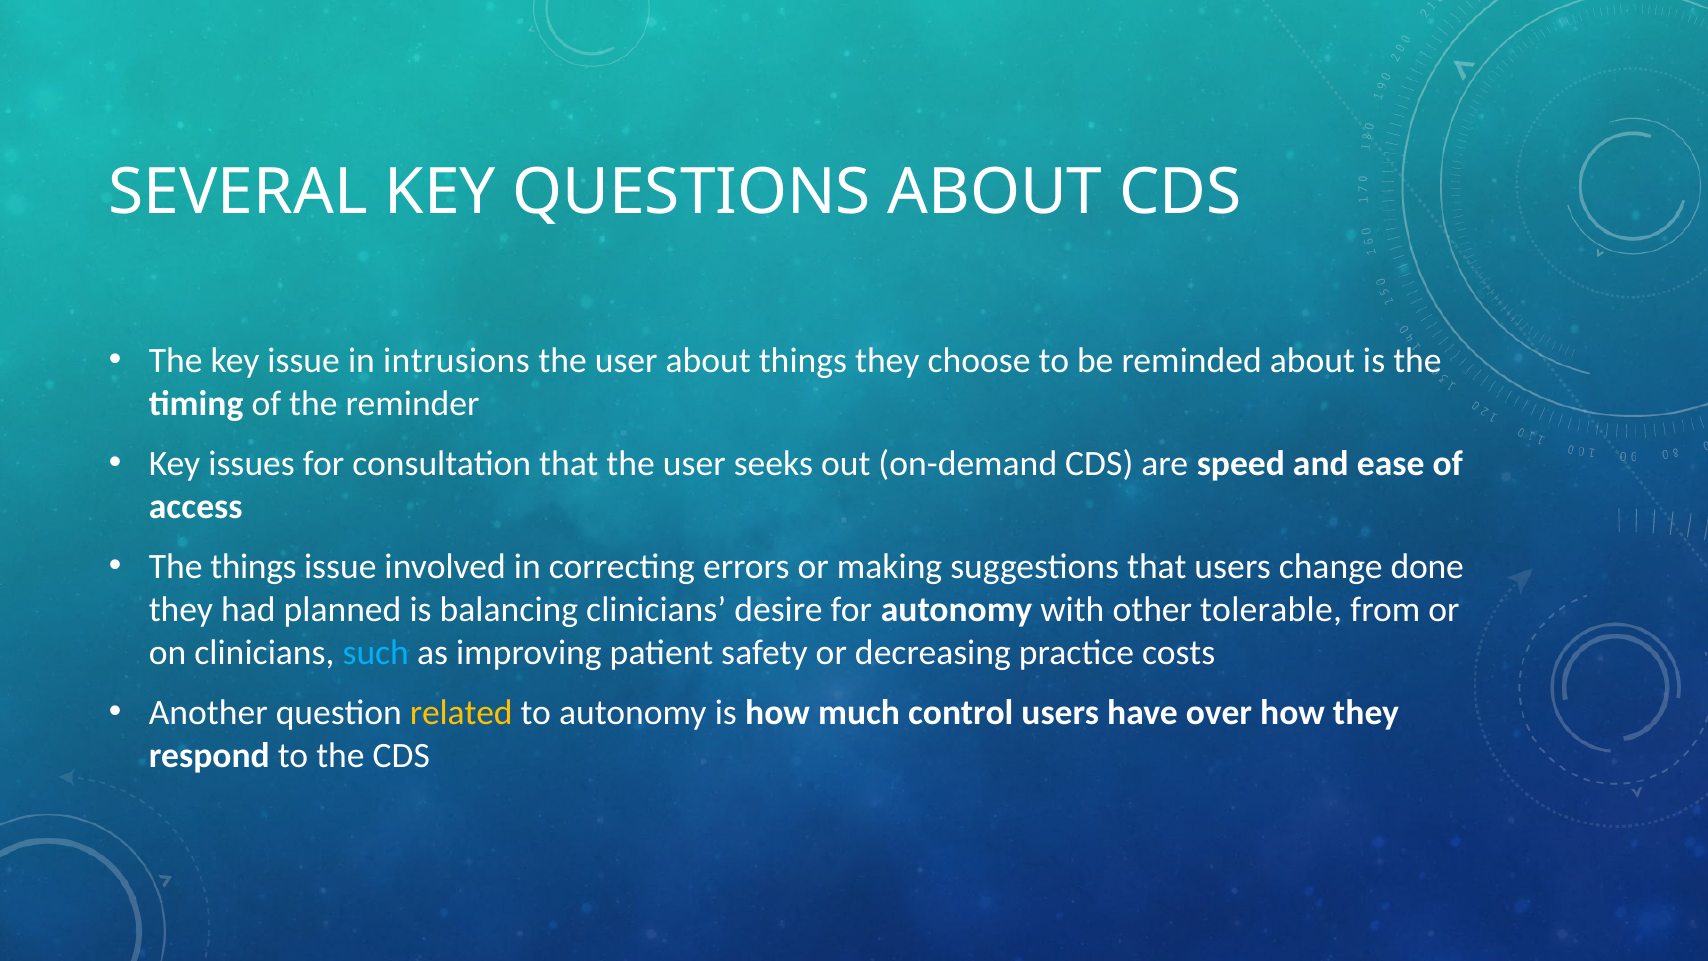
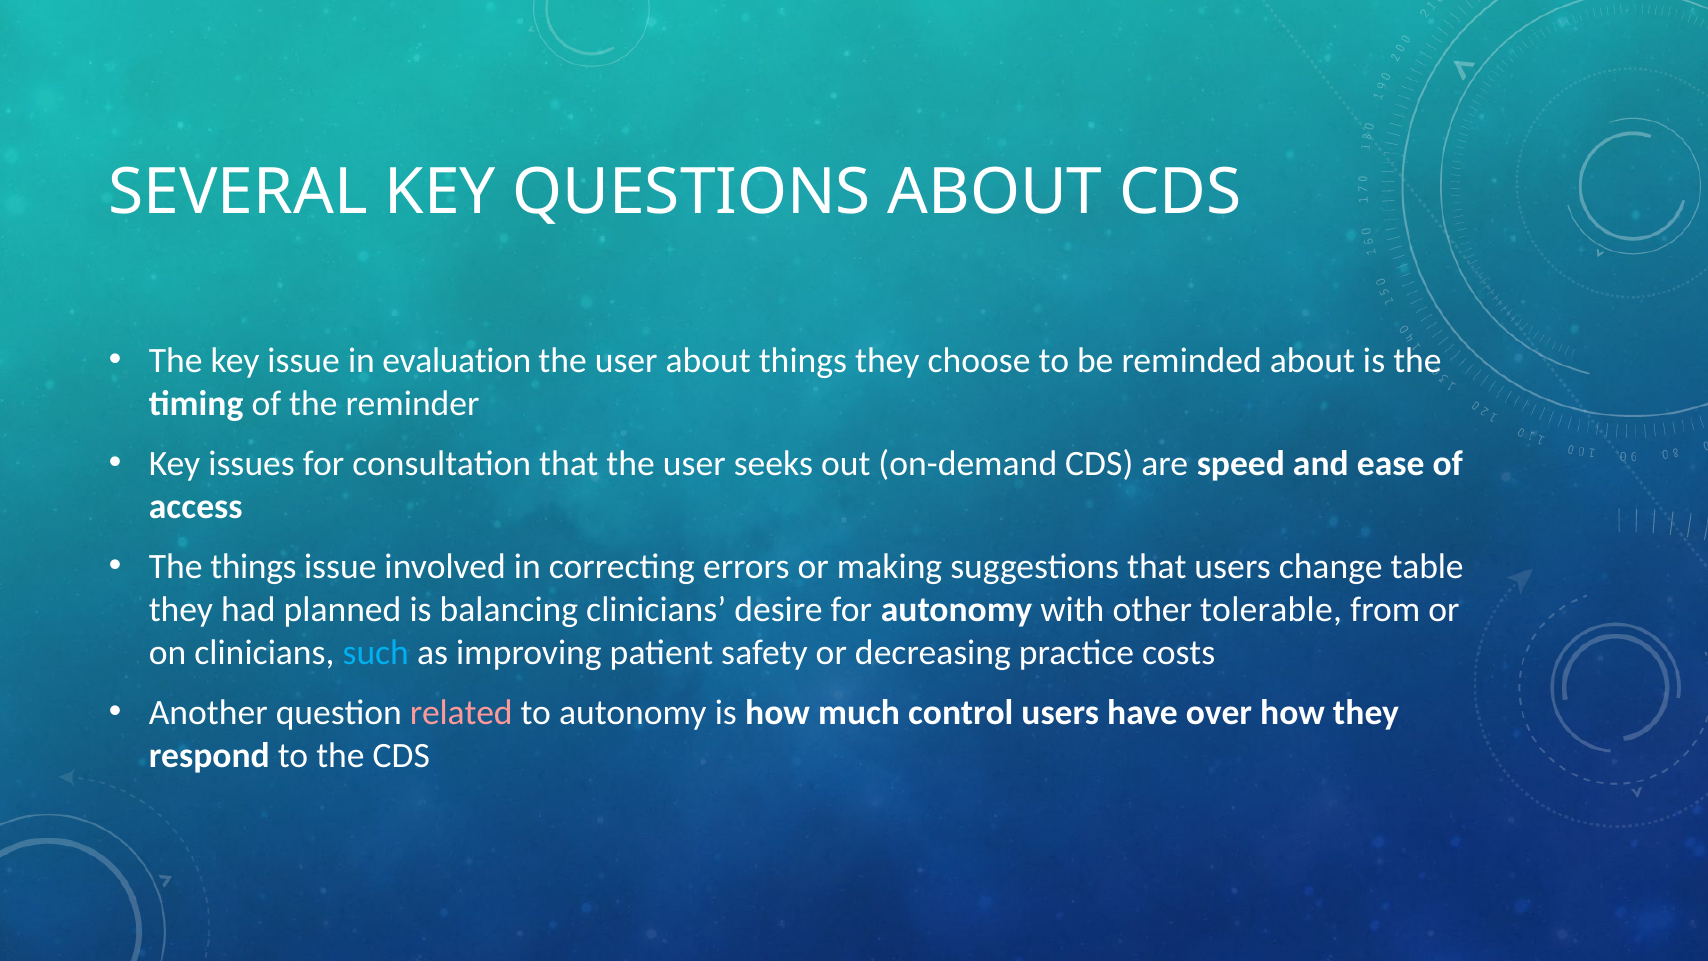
intrusions: intrusions -> evaluation (457, 361)
done: done -> table (1427, 567)
related colour: yellow -> pink (461, 713)
